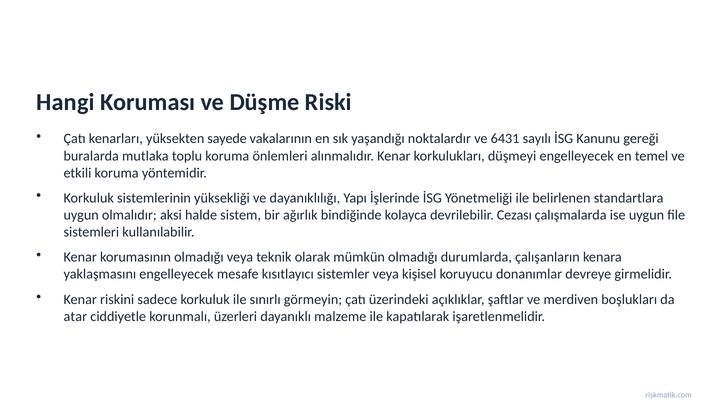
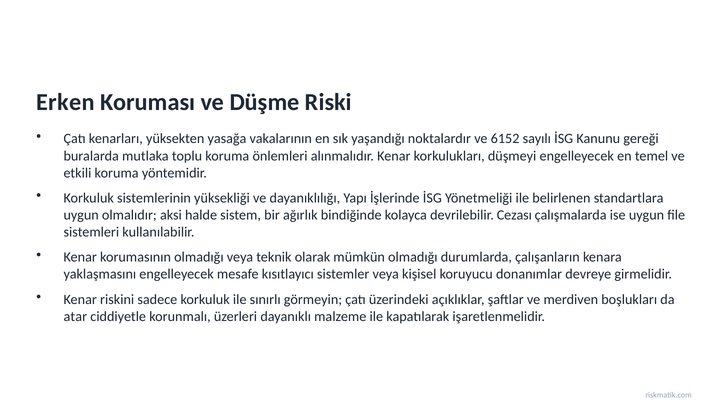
Hangi: Hangi -> Erken (65, 102)
sayede: sayede -> yasağa (227, 139)
6431: 6431 -> 6152 (505, 139)
